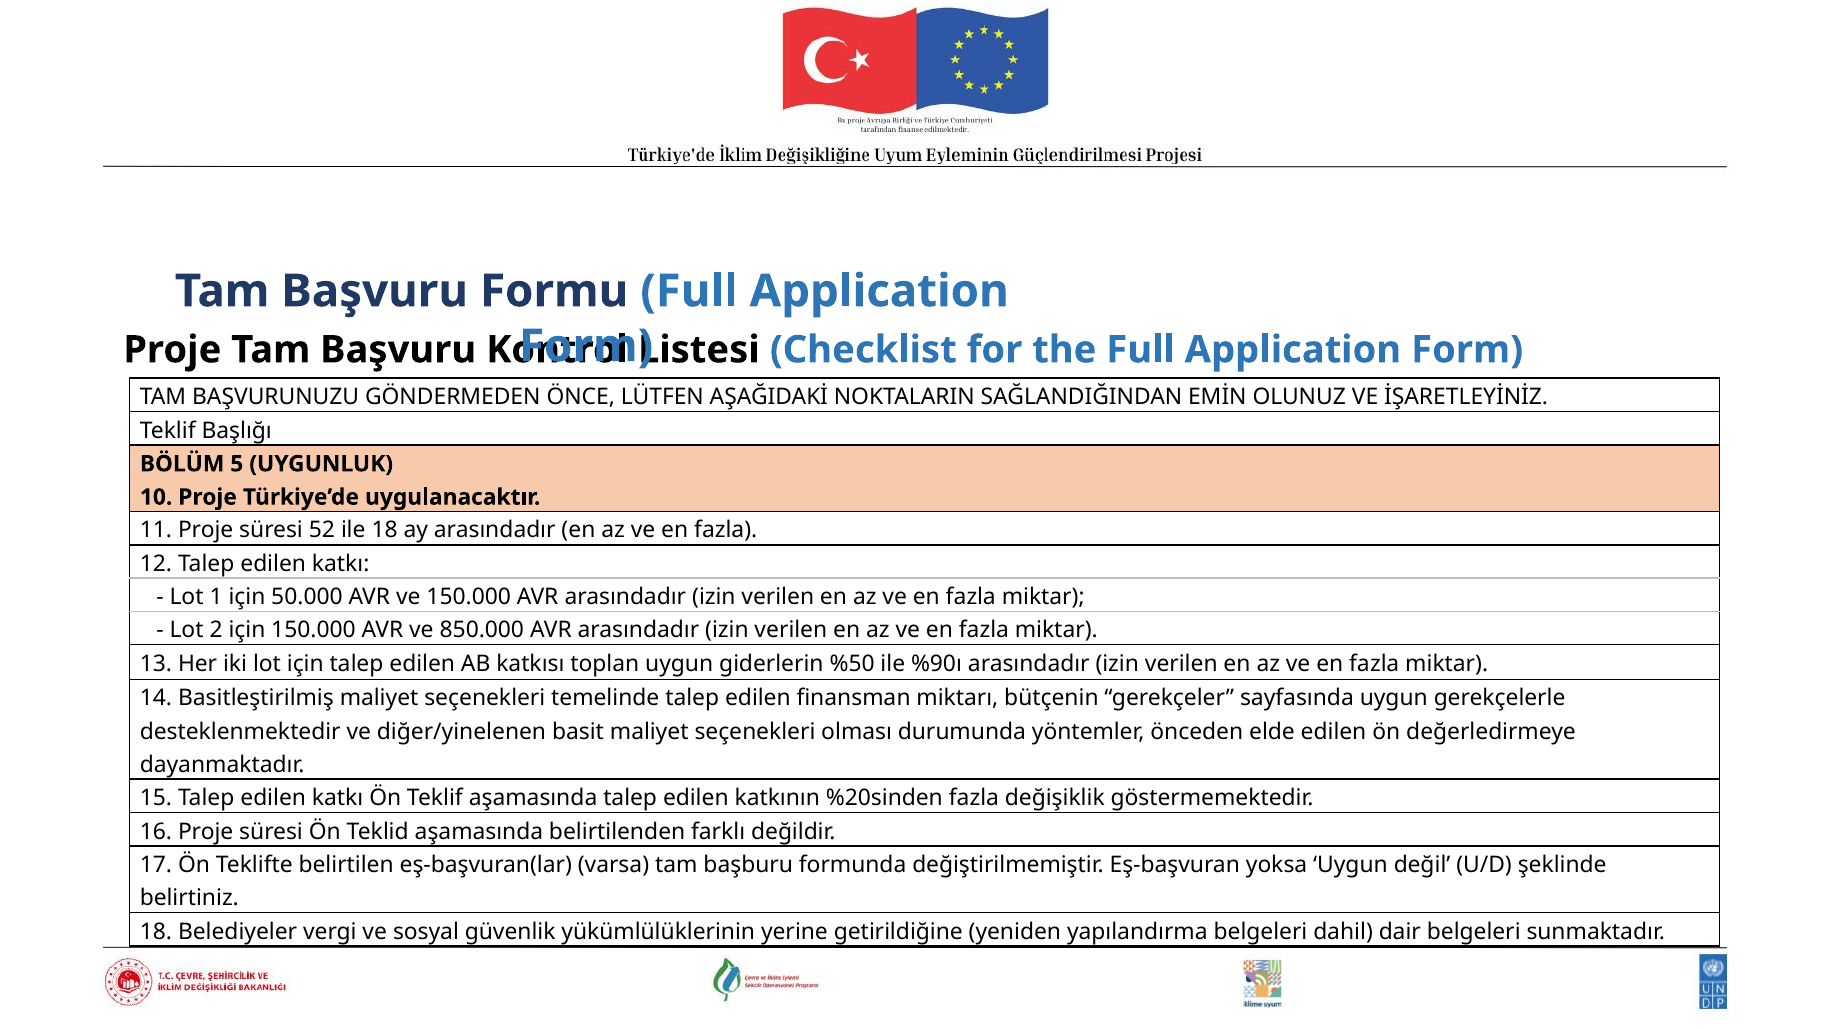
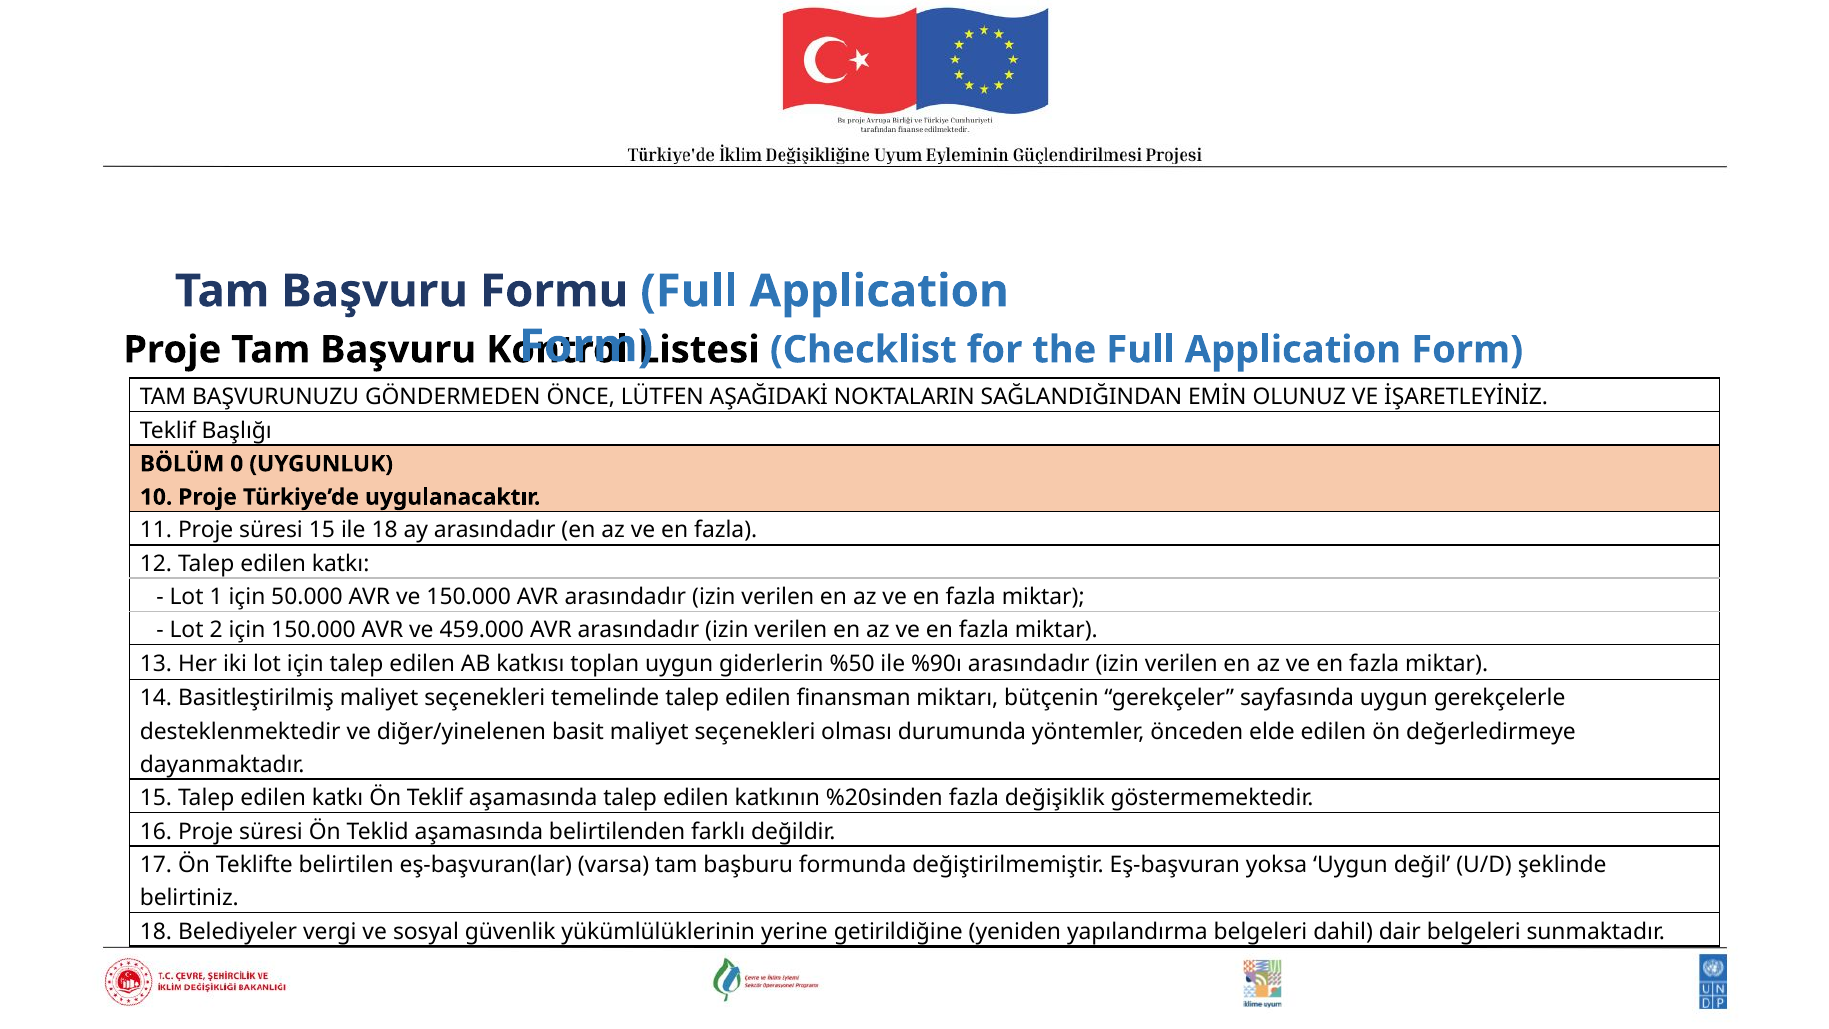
5: 5 -> 0 (237, 464)
süresi 52: 52 -> 15 (322, 530)
850.000: 850.000 -> 459.000 (482, 630)
